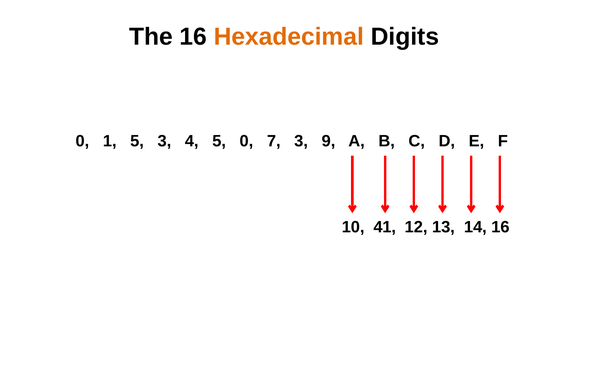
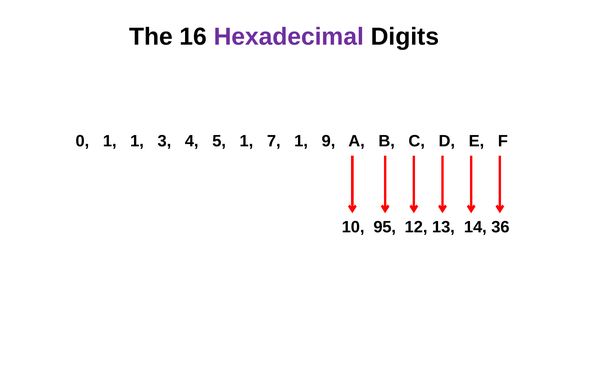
Hexadecimal colour: orange -> purple (289, 37)
1 5: 5 -> 1 (137, 141)
5 0: 0 -> 1 (246, 141)
7 3: 3 -> 1 (301, 141)
41: 41 -> 95 (385, 227)
14 16: 16 -> 36 (500, 227)
